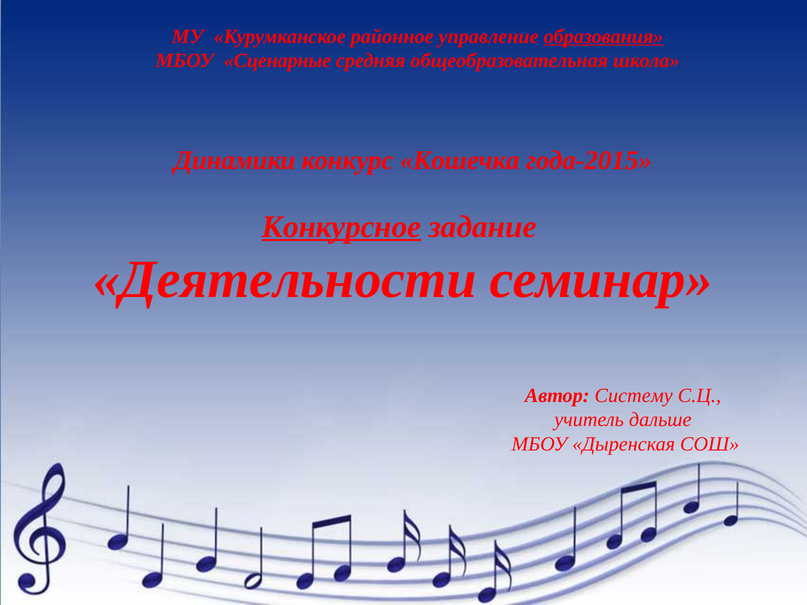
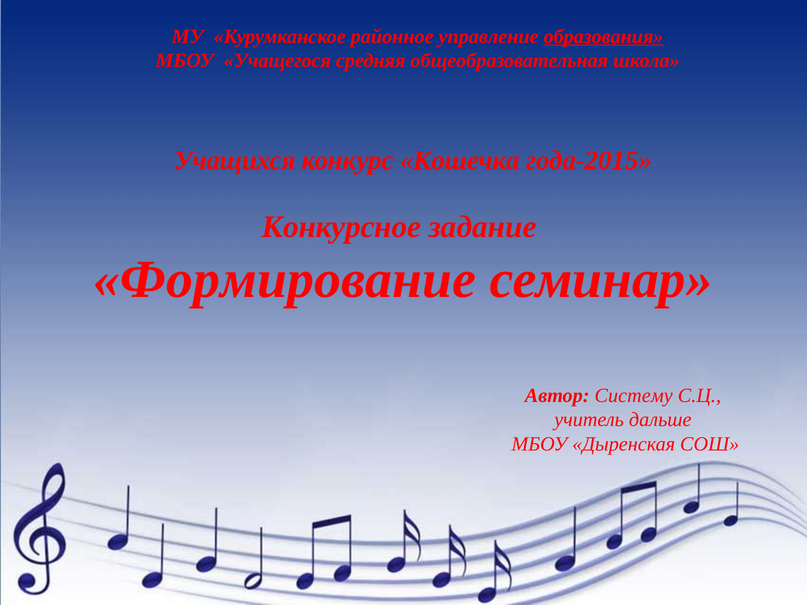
Сценарные: Сценарные -> Учащегося (277, 61)
Динамики: Динамики -> Учащихся (235, 161)
Конкурсное underline: present -> none (342, 227)
Деятельности: Деятельности -> Формирование (285, 279)
